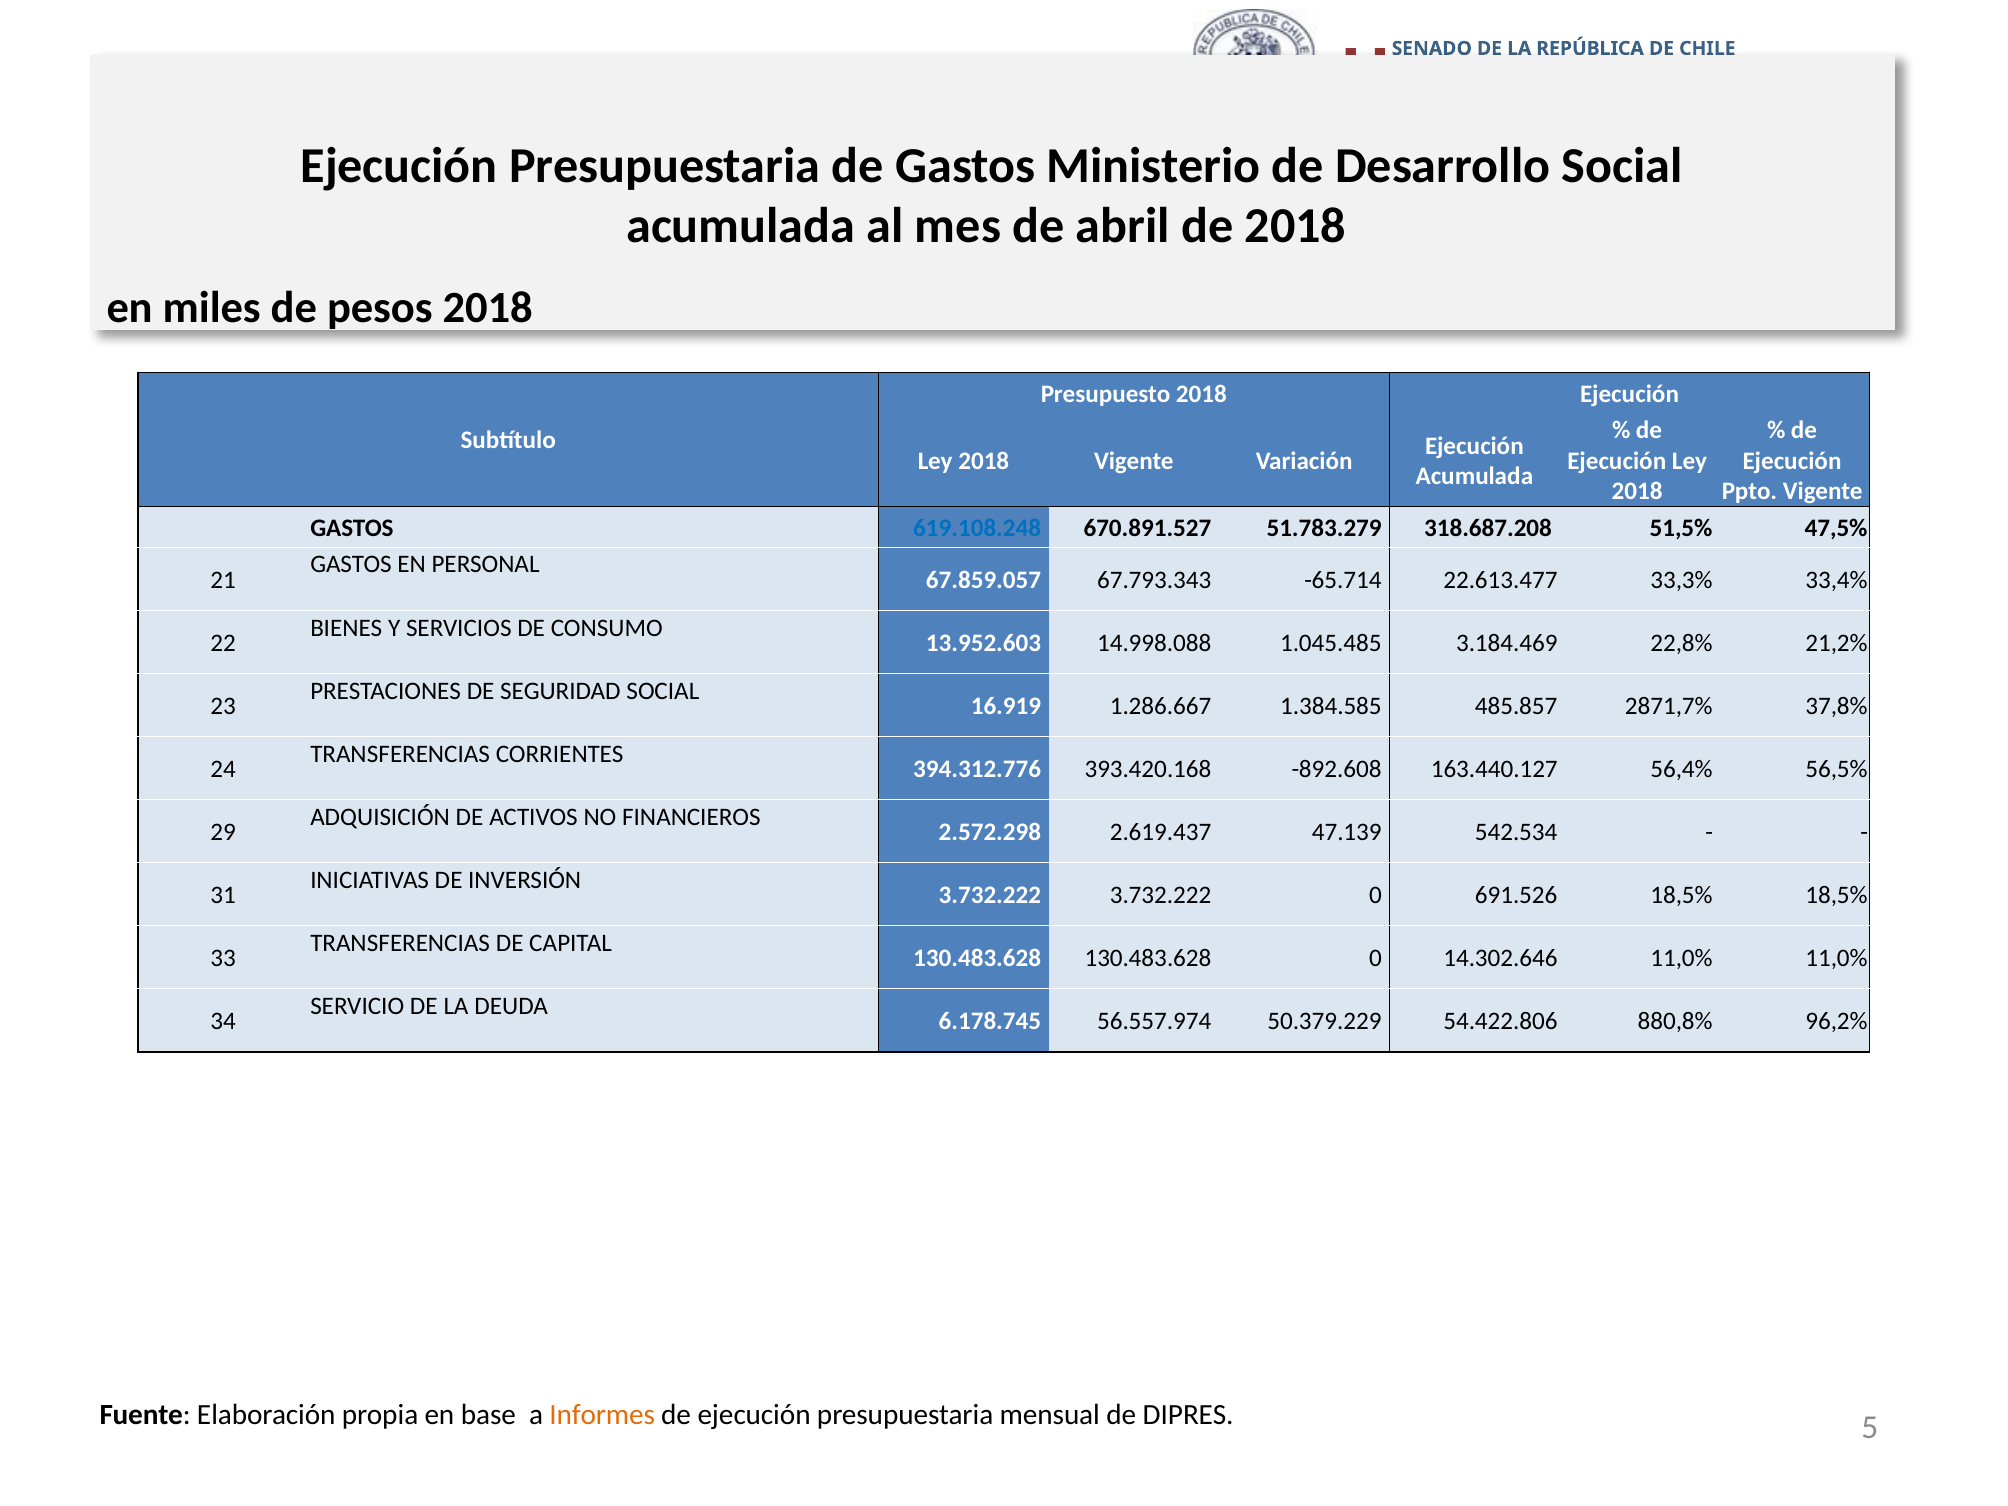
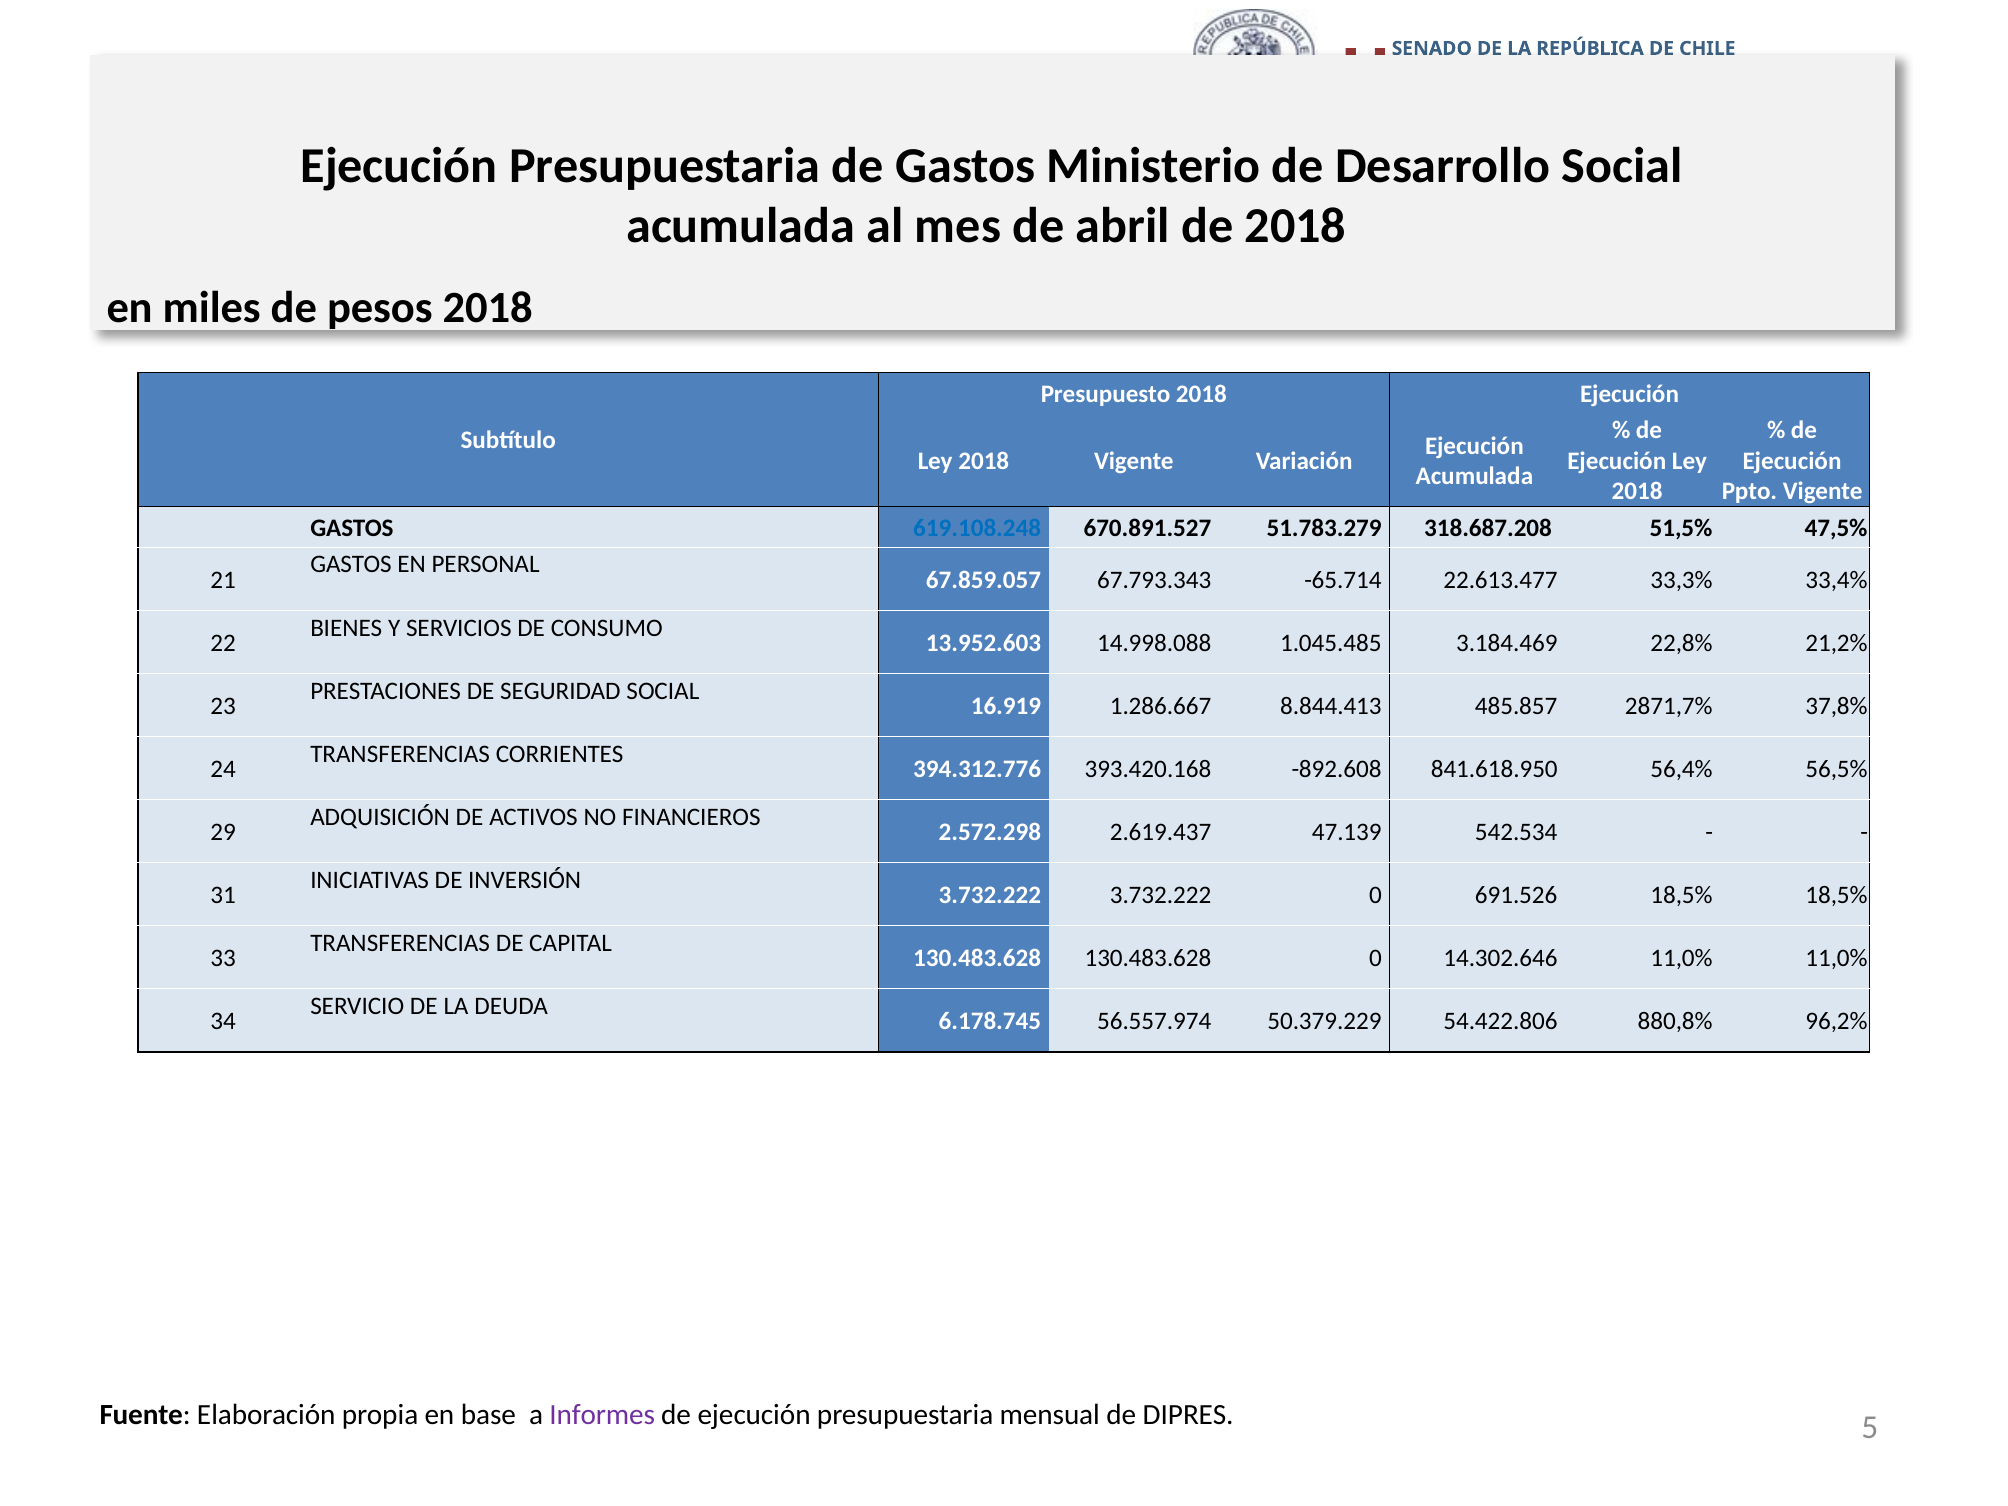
1.384.585: 1.384.585 -> 8.844.413 (1331, 706)
163.440.127: 163.440.127 -> 841.618.950 (1494, 769)
Informes colour: orange -> purple (602, 1415)
